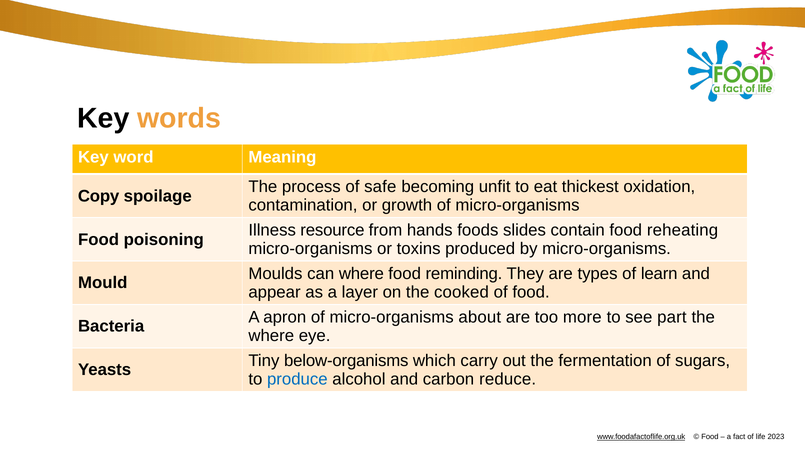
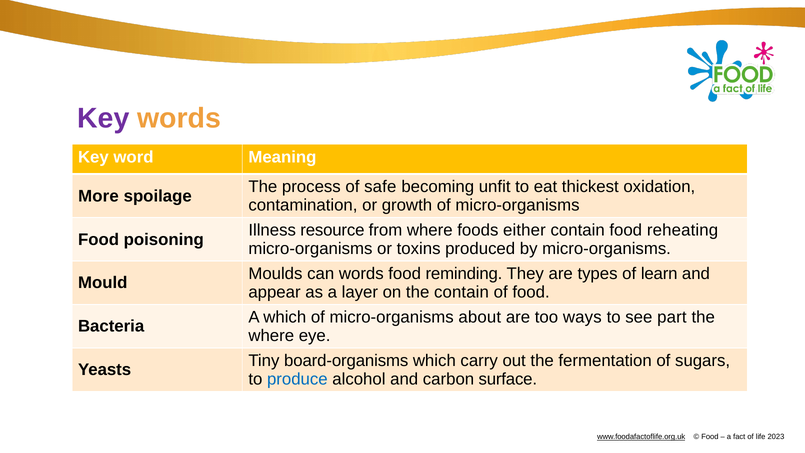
Key colour: black -> purple (103, 118)
Copy: Copy -> More (98, 196)
from hands: hands -> where (430, 230)
slides: slides -> either (524, 230)
can where: where -> words (361, 273)
the cooked: cooked -> contain (461, 292)
A apron: apron -> which (285, 317)
more: more -> ways (582, 317)
below-organisms: below-organisms -> board-organisms (346, 360)
reduce: reduce -> surface (508, 379)
